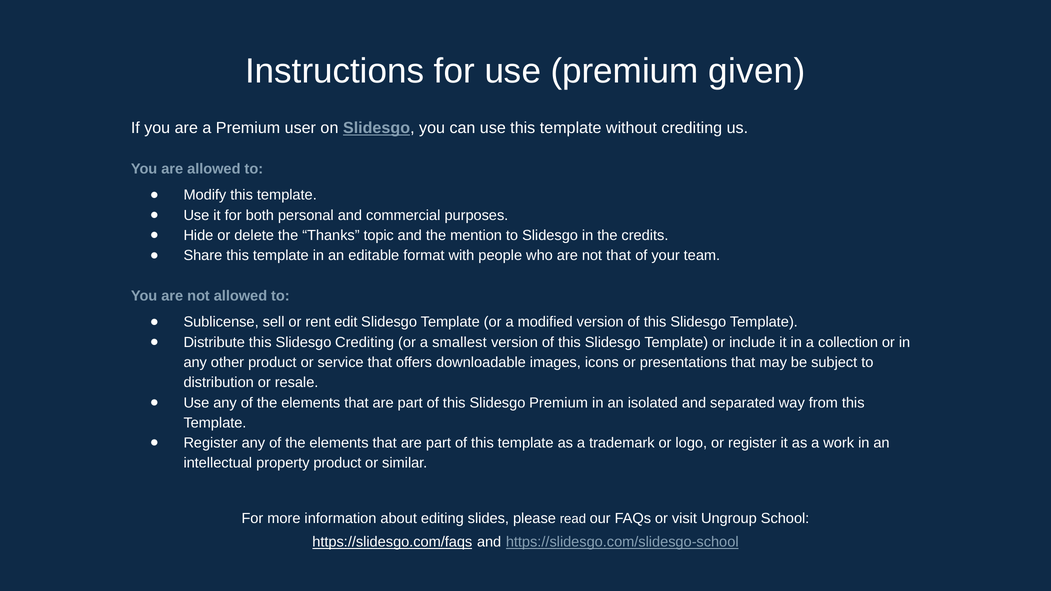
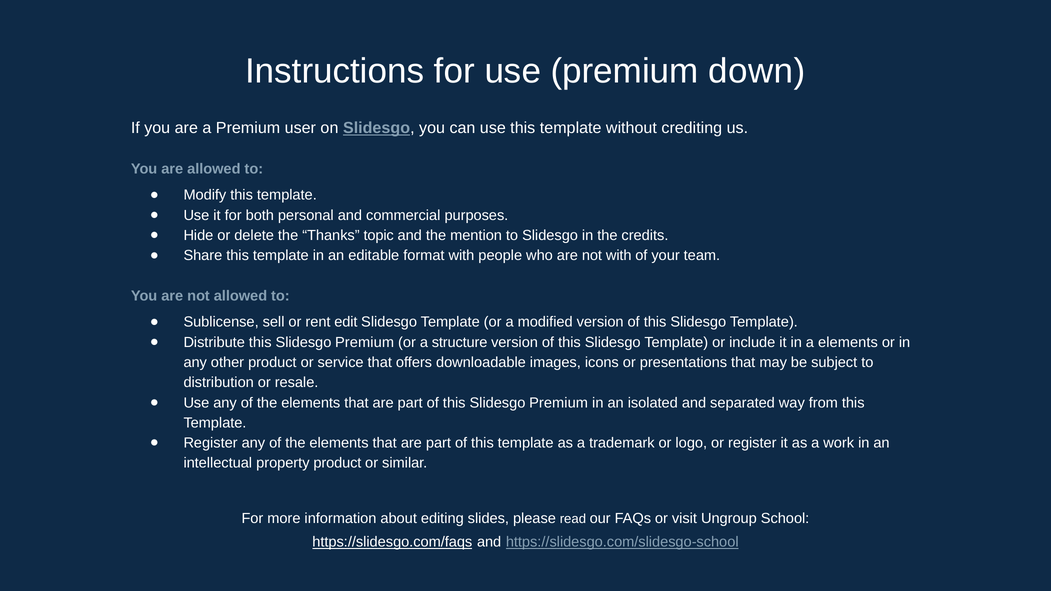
given: given -> down (757, 71)
not that: that -> with (619, 256)
Distribute this Slidesgo Crediting: Crediting -> Premium (365, 342)
smallest: smallest -> structure (460, 342)
a collection: collection -> elements (848, 342)
